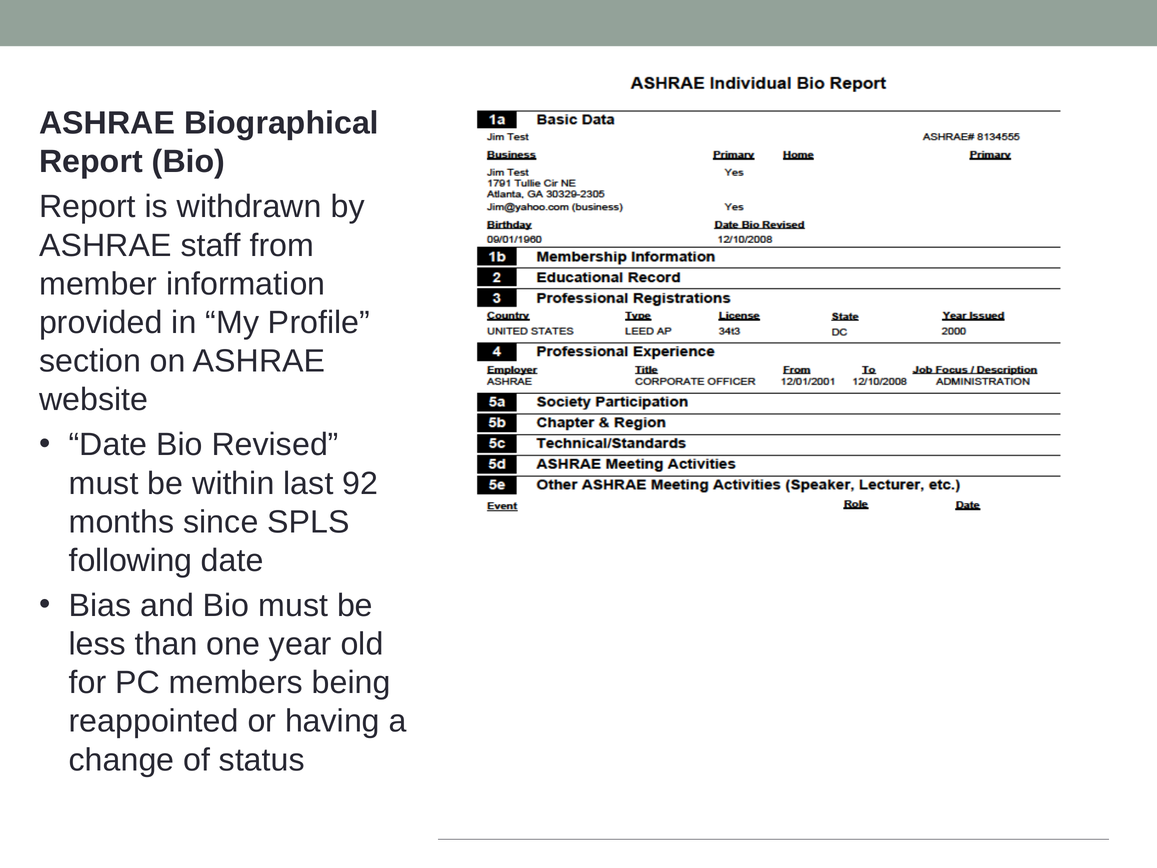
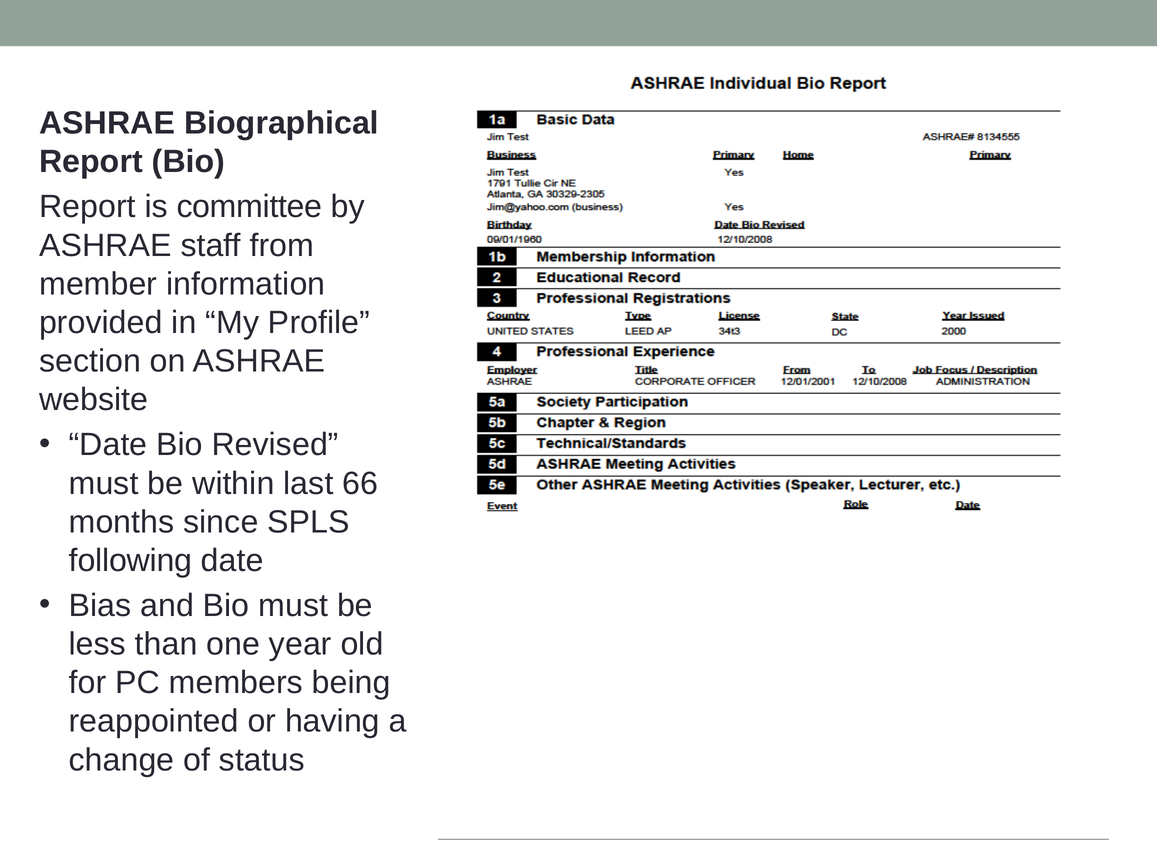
withdrawn: withdrawn -> committee (249, 207)
92: 92 -> 66 (360, 483)
